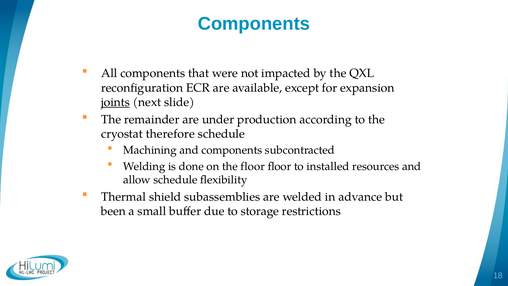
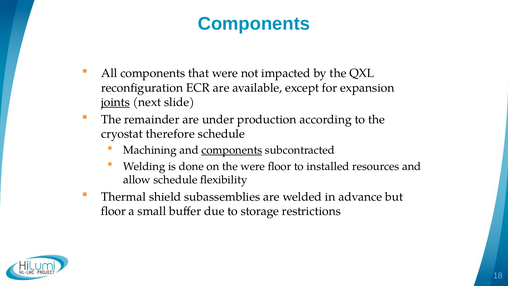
components underline: none -> present (232, 150)
the floor: floor -> were (253, 166)
been: been -> floor (113, 211)
